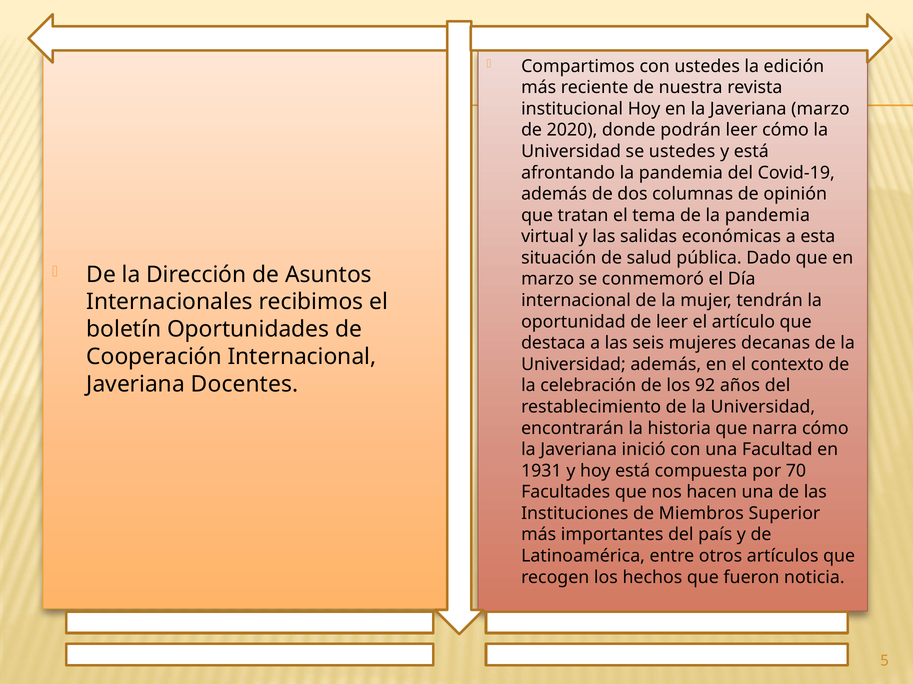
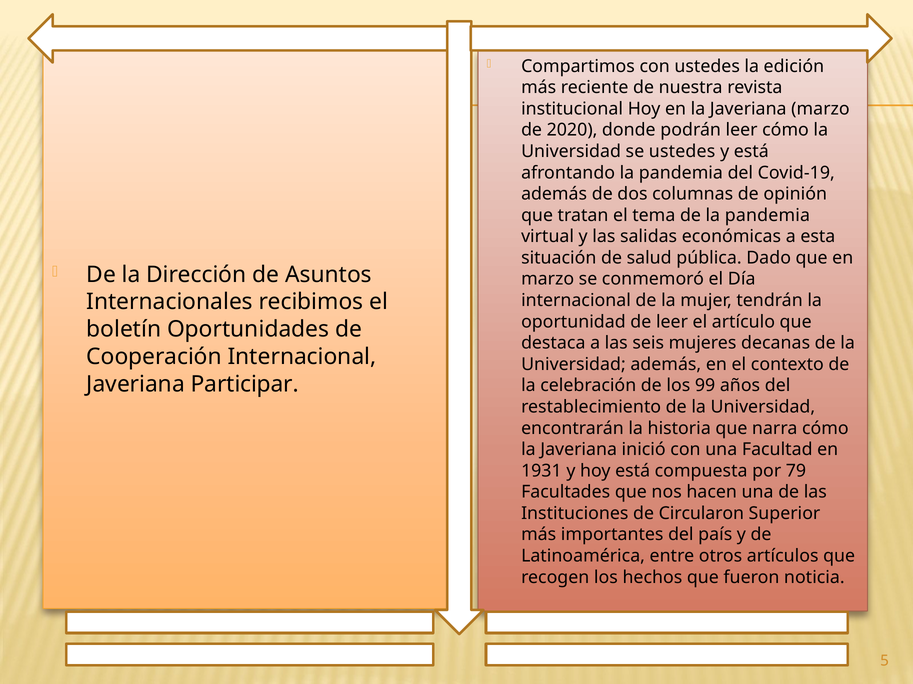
Docentes: Docentes -> Participar (245, 384)
92: 92 -> 99 (705, 386)
70: 70 -> 79 (796, 471)
Miembros: Miembros -> Circularon (701, 514)
